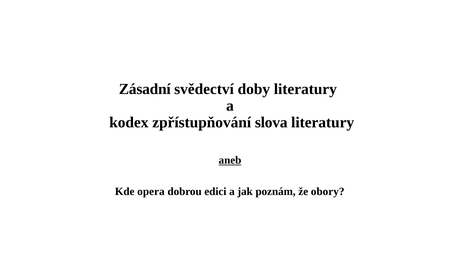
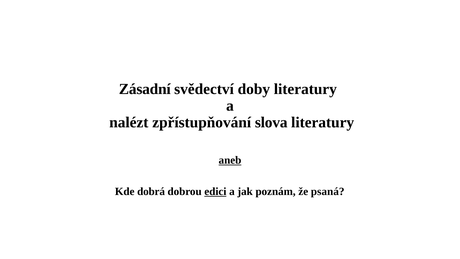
kodex: kodex -> nalézt (129, 122)
opera: opera -> dobrá (151, 191)
edici underline: none -> present (215, 191)
obory: obory -> psaná (328, 191)
